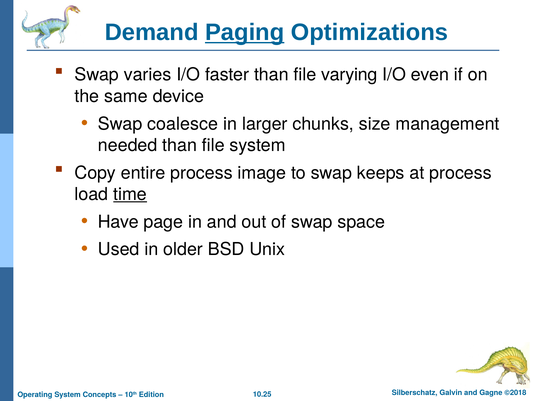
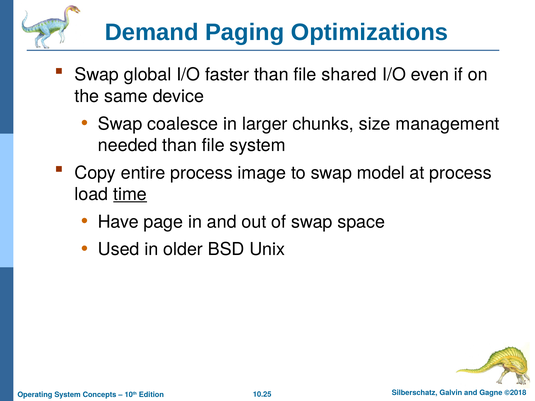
Paging underline: present -> none (245, 32)
varies: varies -> global (148, 75)
varying: varying -> shared (349, 75)
keeps: keeps -> model (381, 173)
